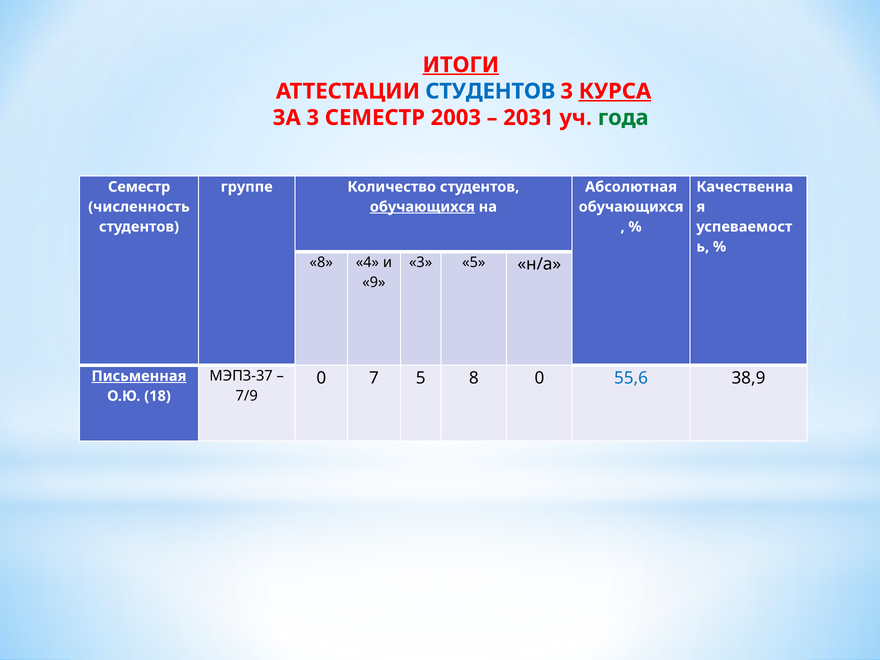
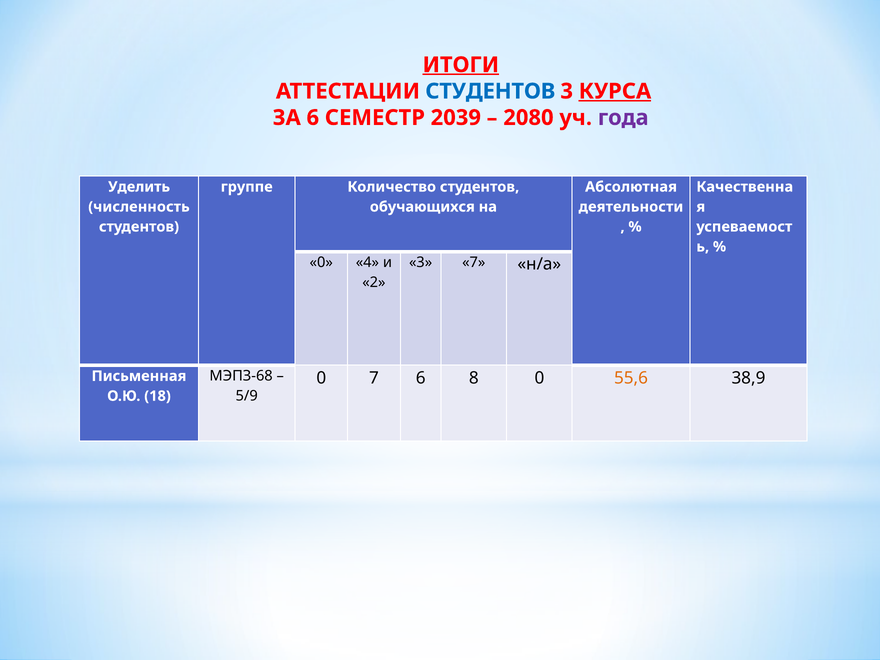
ЗА 3: 3 -> 6 (313, 118)
2003: 2003 -> 2039 (456, 118)
2031: 2031 -> 2080 (528, 118)
года colour: green -> purple (623, 118)
Семестр: Семестр -> Уделить (139, 187)
обучающихся underline: present -> none (422, 207)
обучающихся: обучающихся -> деятельности (631, 207)
8: 8 -> 0 (321, 263)
3 5: 5 -> 7 (474, 263)
9: 9 -> 2 (374, 282)
МЭПЗ-37: МЭПЗ-37 -> МЭПЗ-68 (241, 376)
7 5: 5 -> 6 (421, 378)
55,6 colour: blue -> orange (631, 378)
Письменная underline: present -> none (139, 376)
7/9: 7/9 -> 5/9 (247, 396)
